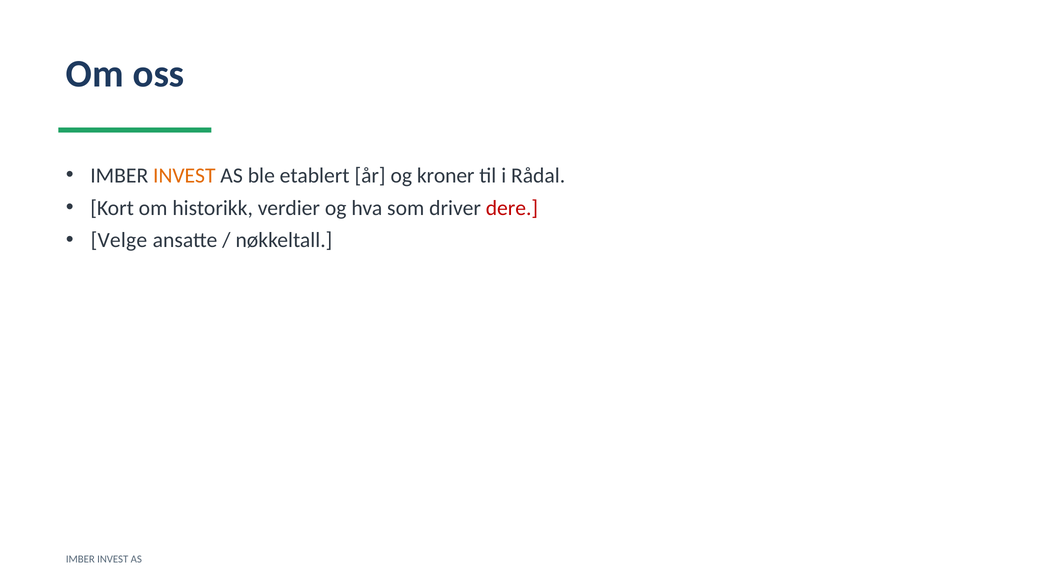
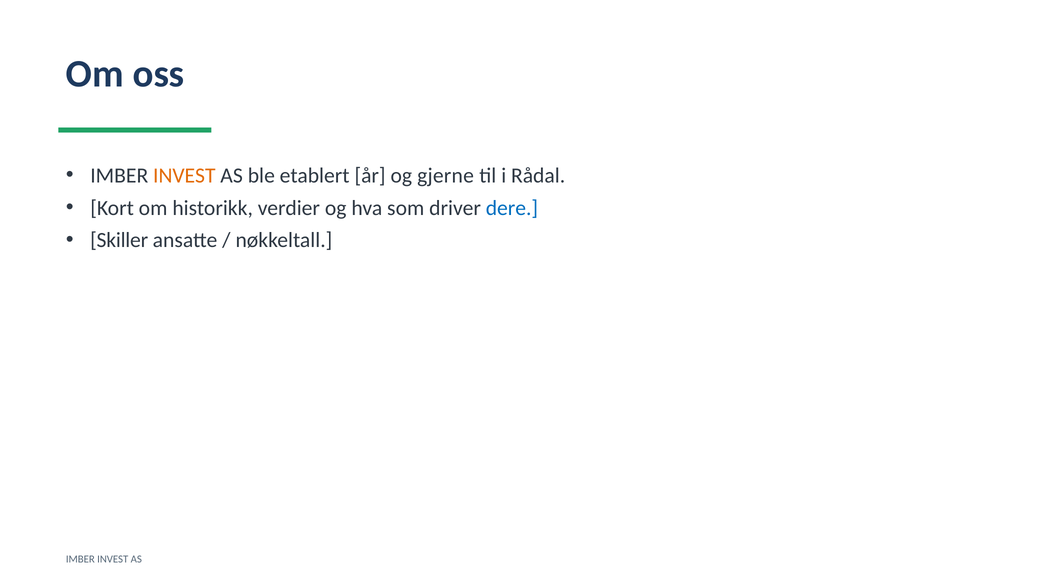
kroner: kroner -> gjerne (446, 176)
dere colour: red -> blue (512, 208)
Velge: Velge -> Skiller (119, 240)
